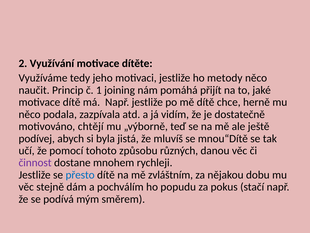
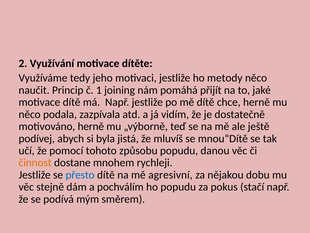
motivováno chtějí: chtějí -> herně (91, 126)
způsobu různých: různých -> popudu (179, 150)
činnost colour: purple -> orange (35, 162)
zvláštním: zvláštním -> agresivní (170, 175)
